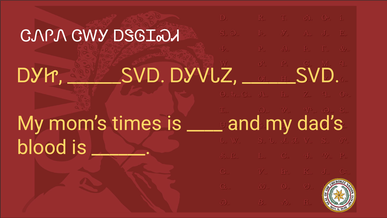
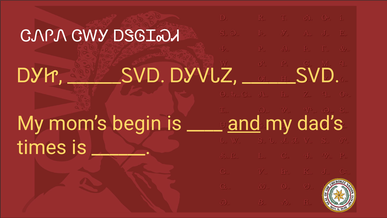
times: times -> begin (137, 123)
and underline: none -> present (244, 123)
blood: blood -> times (42, 147)
